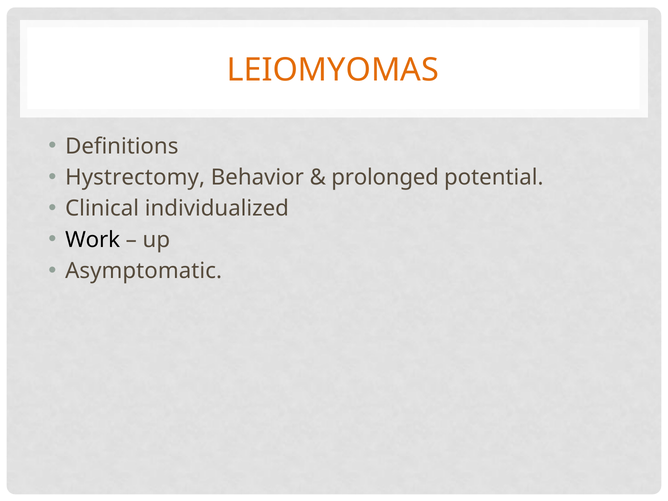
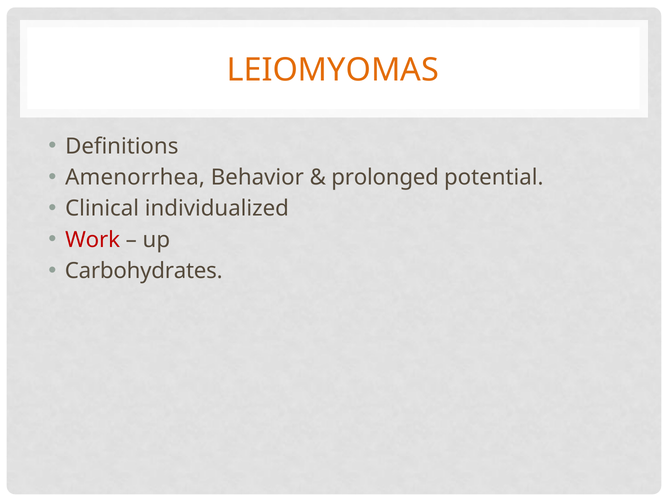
Hystrectomy: Hystrectomy -> Amenorrhea (135, 177)
Work colour: black -> red (93, 240)
Asymptomatic: Asymptomatic -> Carbohydrates (144, 271)
